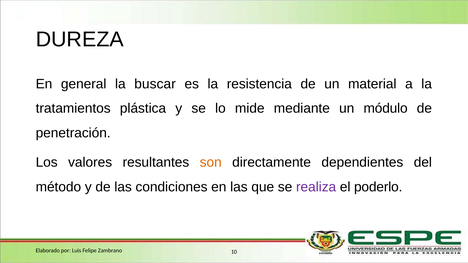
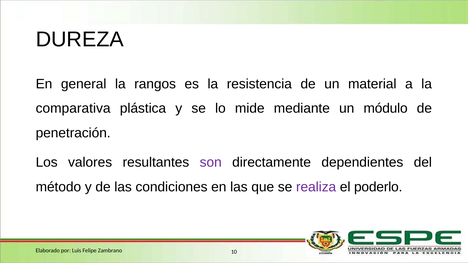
buscar: buscar -> rangos (155, 84)
tratamientos: tratamientos -> comparativa (73, 109)
son colour: orange -> purple (211, 163)
